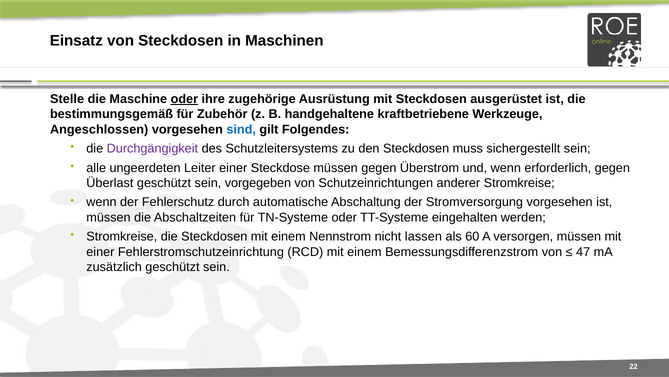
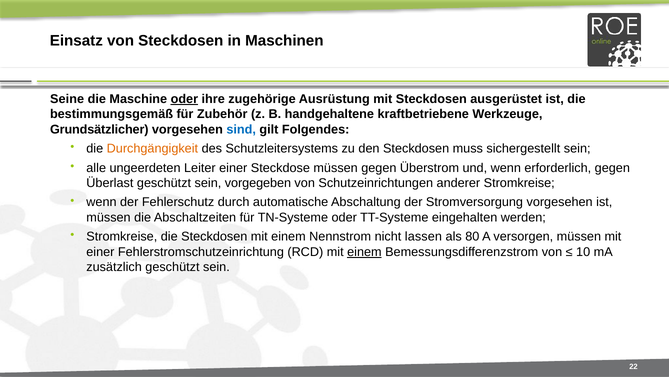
Stelle: Stelle -> Seine (67, 99)
Angeschlossen: Angeschlossen -> Grundsätzlicher (99, 129)
Durchgängigkeit colour: purple -> orange (152, 148)
60: 60 -> 80 (472, 236)
einem underline: none -> present (364, 251)
47: 47 -> 10 (583, 251)
